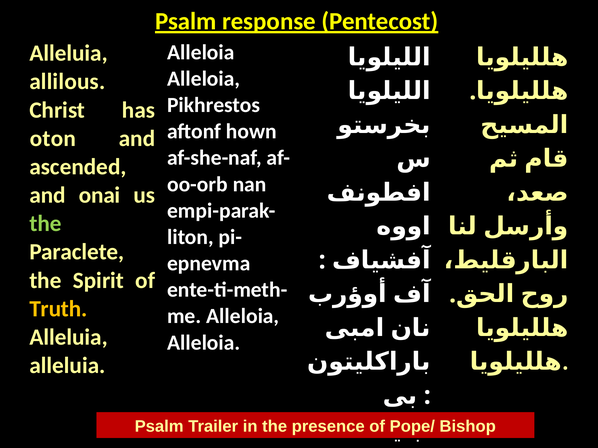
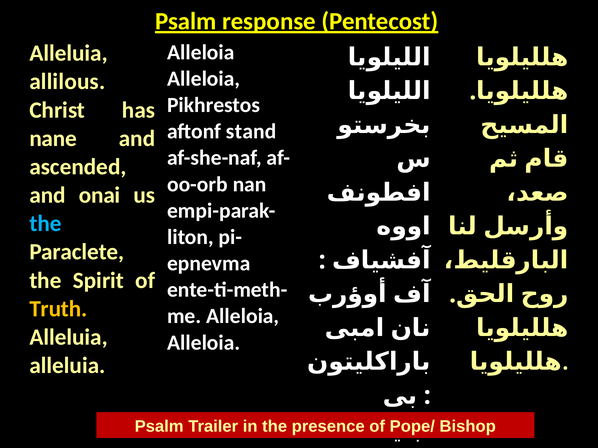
hown: hown -> stand (251, 132)
oton: oton -> nane (53, 139)
the colour: light green -> light blue (45, 224)
